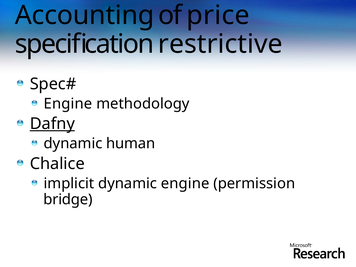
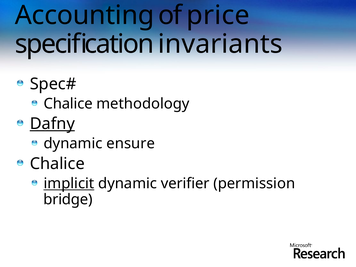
restrictive: restrictive -> invariants (220, 44)
Engine: Engine -> Chalice (68, 104)
human: human -> ensure (131, 144)
implicit underline: none -> present (69, 183)
dynamic engine: engine -> verifier (185, 183)
